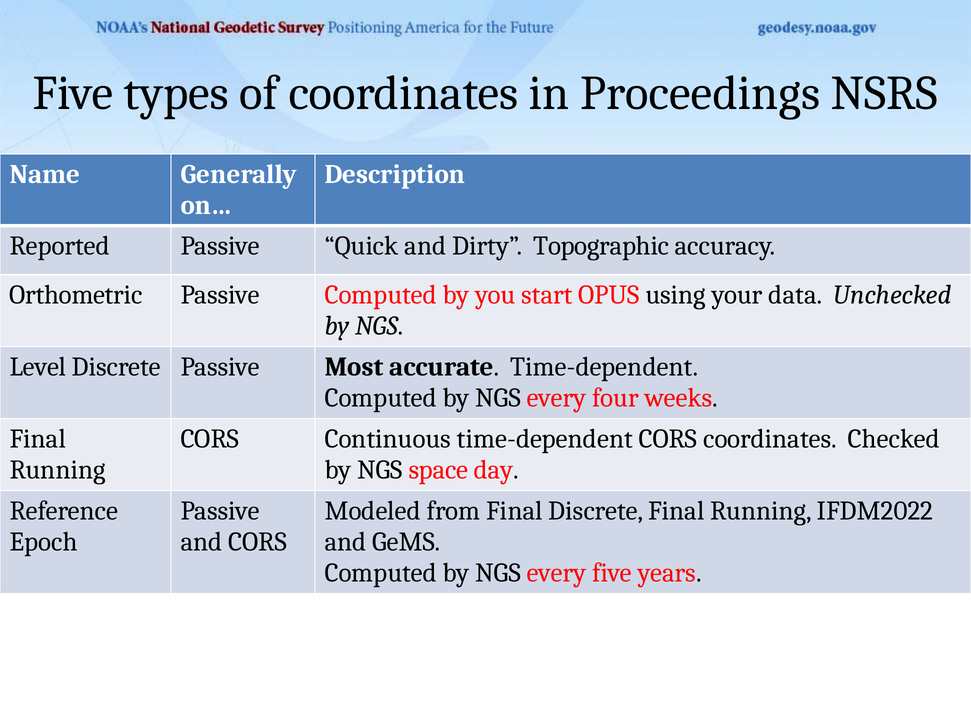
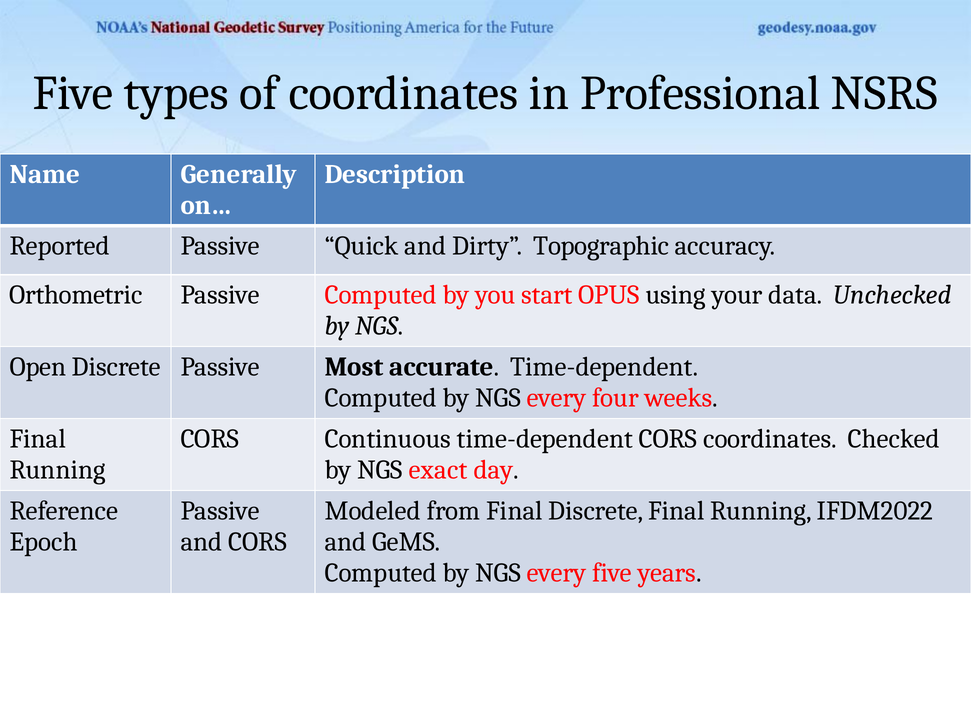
Proceedings: Proceedings -> Professional (700, 93)
Level: Level -> Open (38, 367)
space: space -> exact (438, 470)
